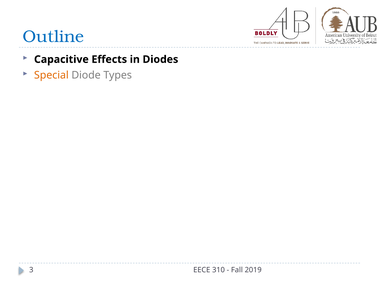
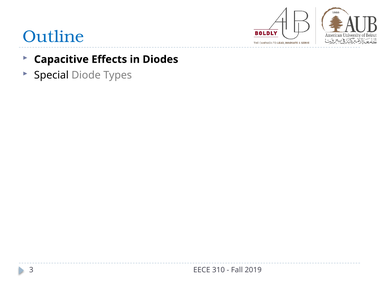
Special colour: orange -> black (51, 75)
